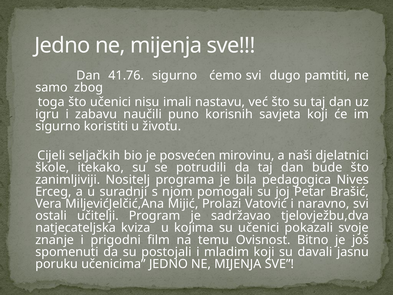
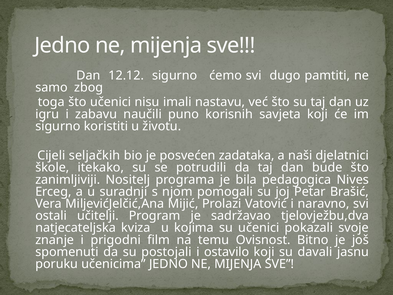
41.76: 41.76 -> 12.12 (126, 75)
mirovinu: mirovinu -> zadataka (247, 155)
mladim: mladim -> ostavilo (227, 252)
